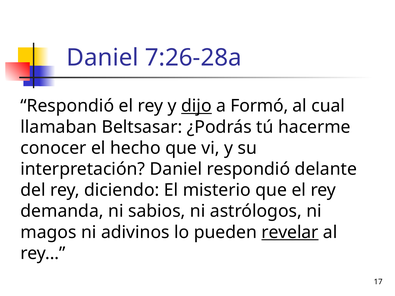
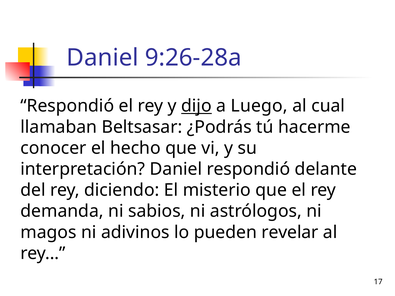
7:26-28a: 7:26-28a -> 9:26-28a (193, 58)
Formó: Formó -> Luego (259, 106)
revelar underline: present -> none (290, 232)
